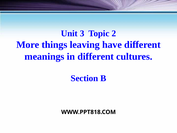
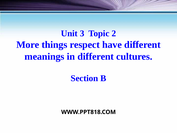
leaving: leaving -> respect (85, 45)
